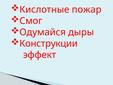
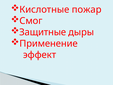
Одумайся: Одумайся -> Защитные (43, 32)
Конструкции: Конструкции -> Применение (49, 43)
